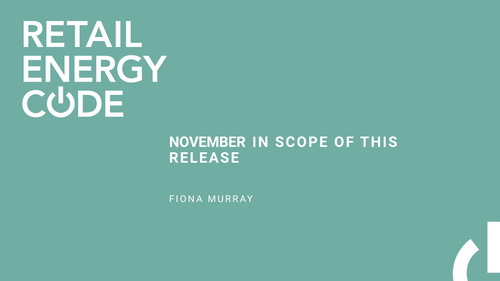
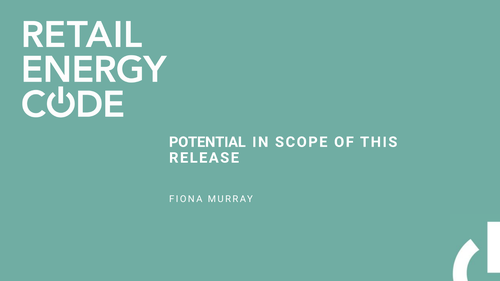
NOVEMBER: NOVEMBER -> POTENTIAL (207, 142)
